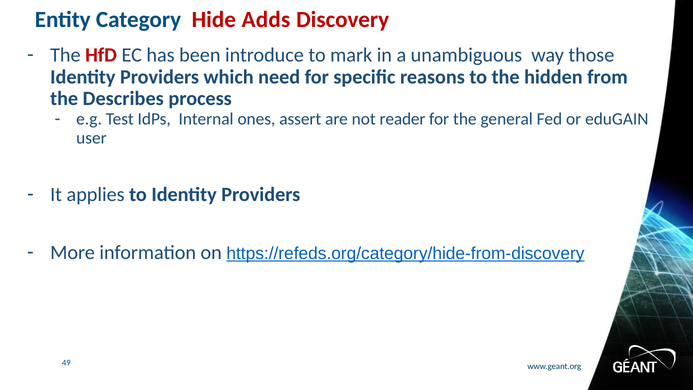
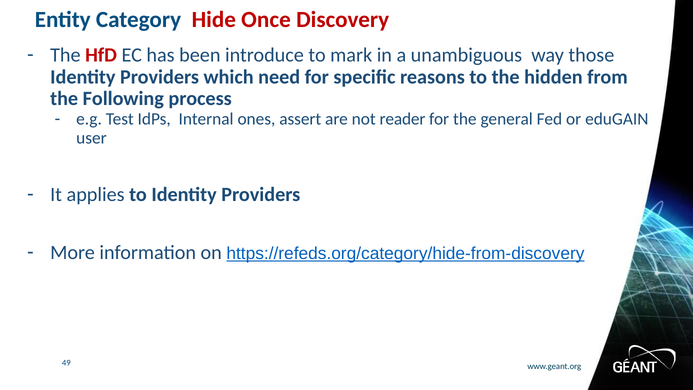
Adds: Adds -> Once (266, 20)
Describes: Describes -> Following (123, 99)
